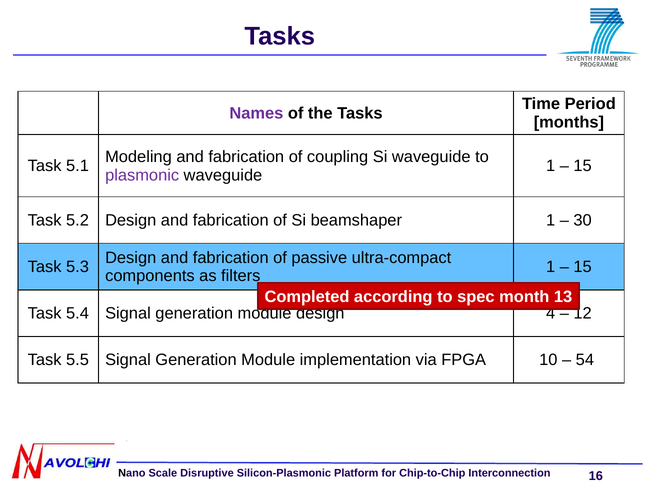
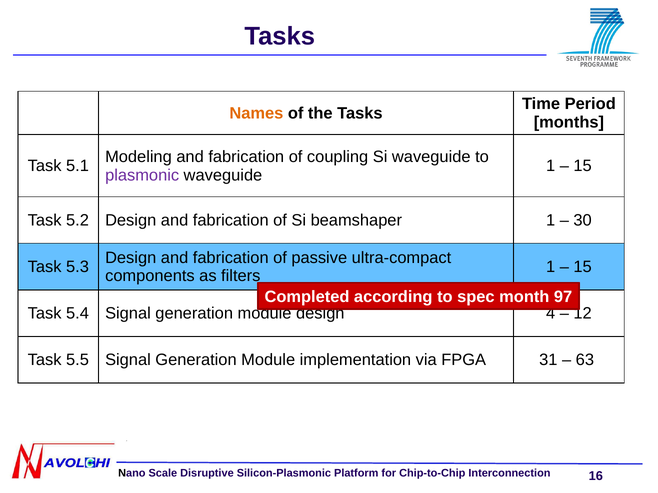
Names colour: purple -> orange (256, 113)
13: 13 -> 97 (563, 297)
10: 10 -> 31 (548, 360)
54: 54 -> 63 (585, 360)
